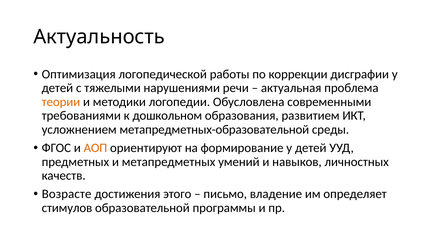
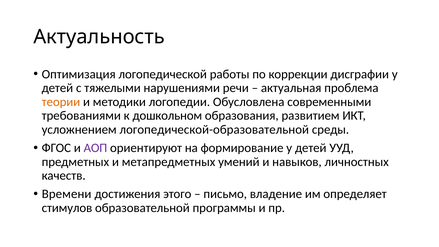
метапредметных-образовательной: метапредметных-образовательной -> логопедической-образовательной (214, 130)
АОП colour: orange -> purple (95, 148)
Возрасте: Возрасте -> Времени (67, 194)
